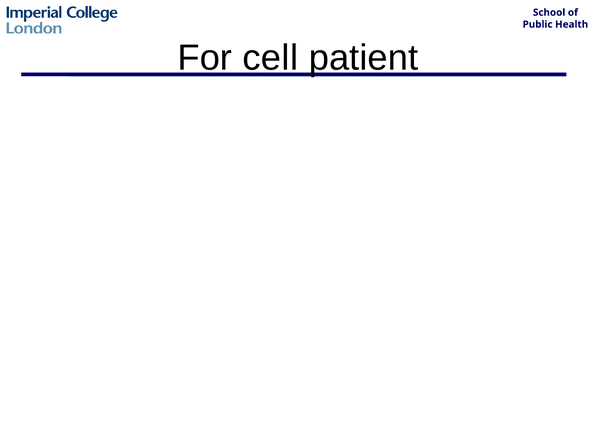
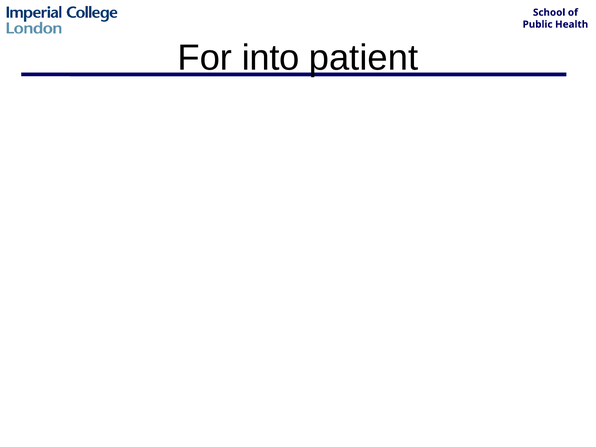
cell: cell -> into (271, 58)
